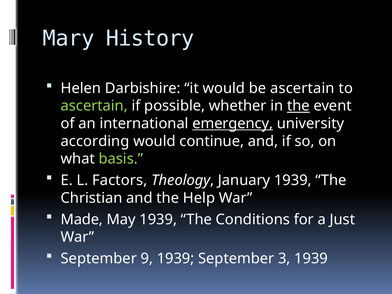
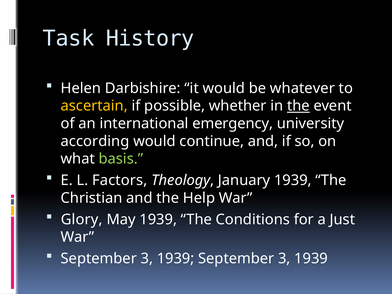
Mary: Mary -> Task (69, 38)
be ascertain: ascertain -> whatever (302, 88)
ascertain colour: light green -> yellow (94, 106)
emergency underline: present -> none (233, 124)
Made: Made -> Glory (82, 219)
9: 9 -> 3 (147, 259)
